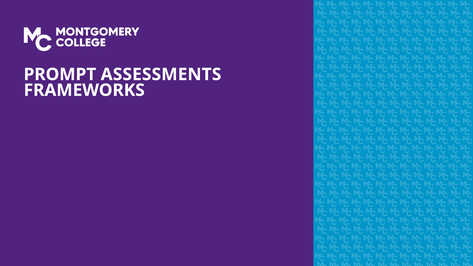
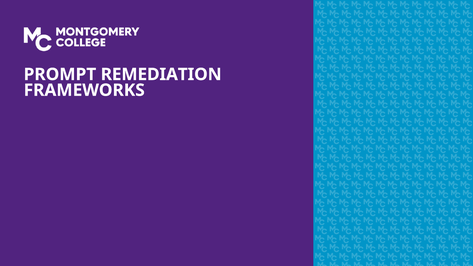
ASSESSMENTS: ASSESSMENTS -> REMEDIATION (161, 74)
